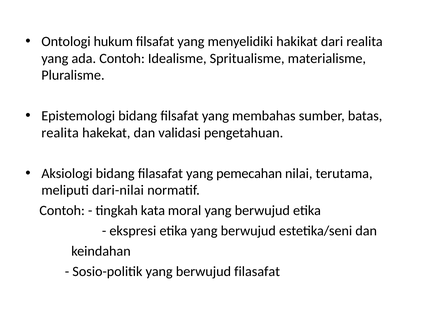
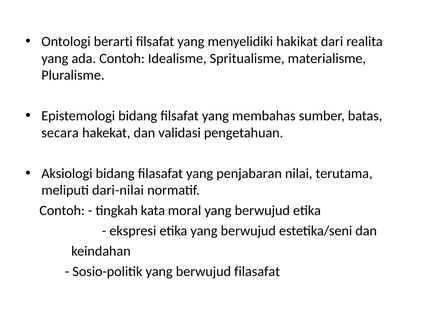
hukum: hukum -> berarti (113, 41)
realita: realita -> secara (60, 133)
pemecahan: pemecahan -> penjabaran (249, 173)
